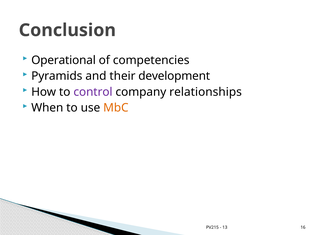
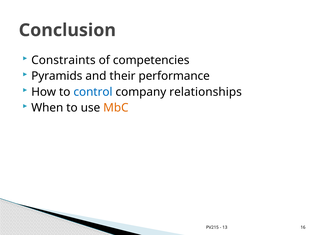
Operational: Operational -> Constraints (63, 60)
development: development -> performance (174, 76)
control colour: purple -> blue (93, 92)
